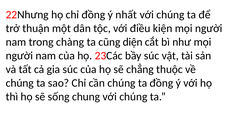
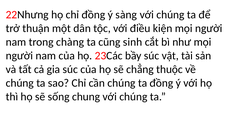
nhất: nhất -> sàng (126, 15)
diện: diện -> sinh (133, 42)
